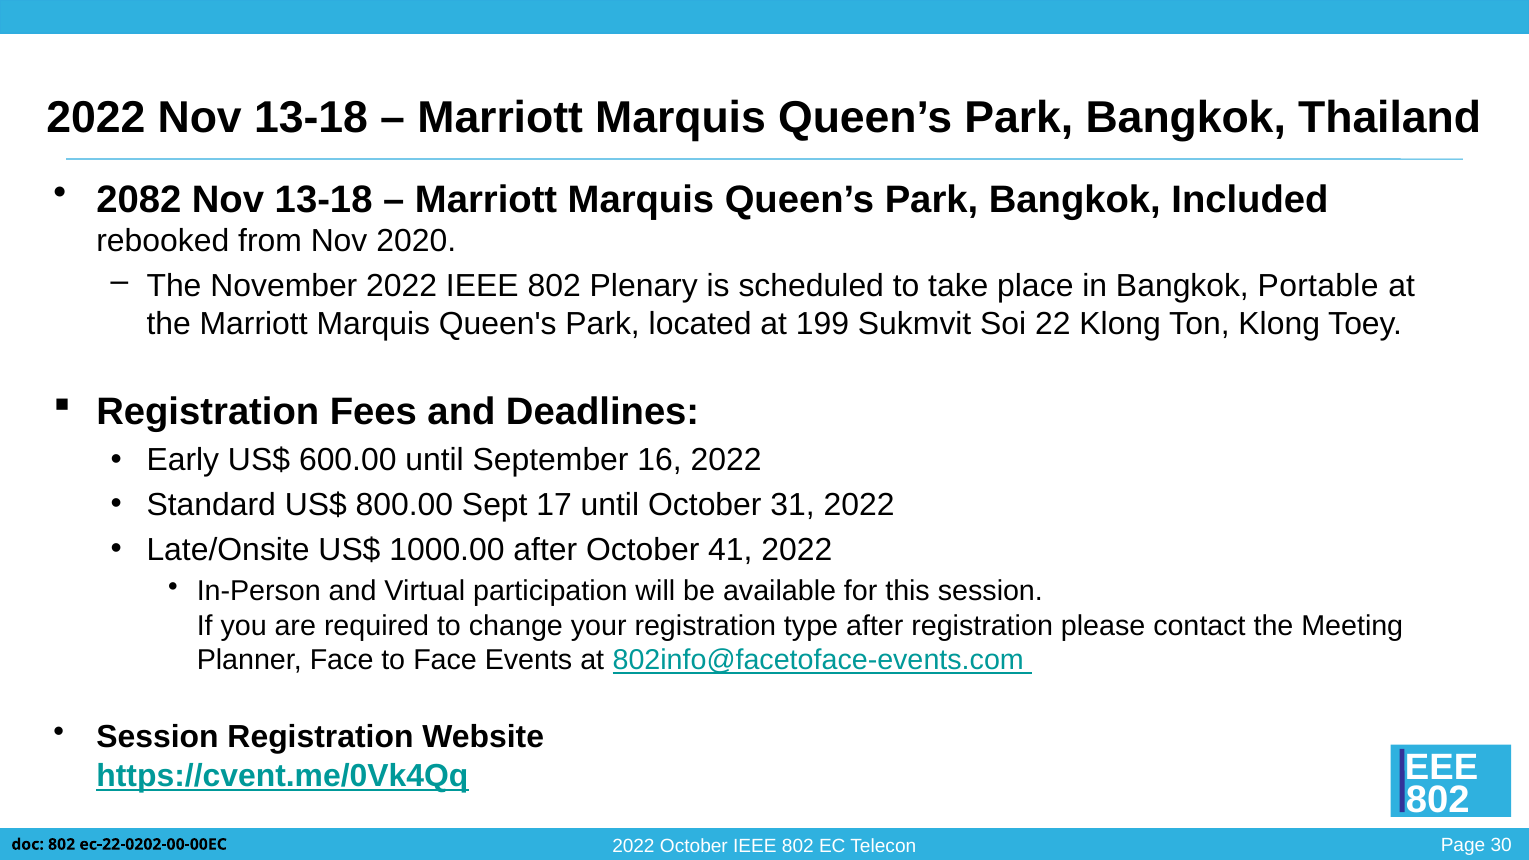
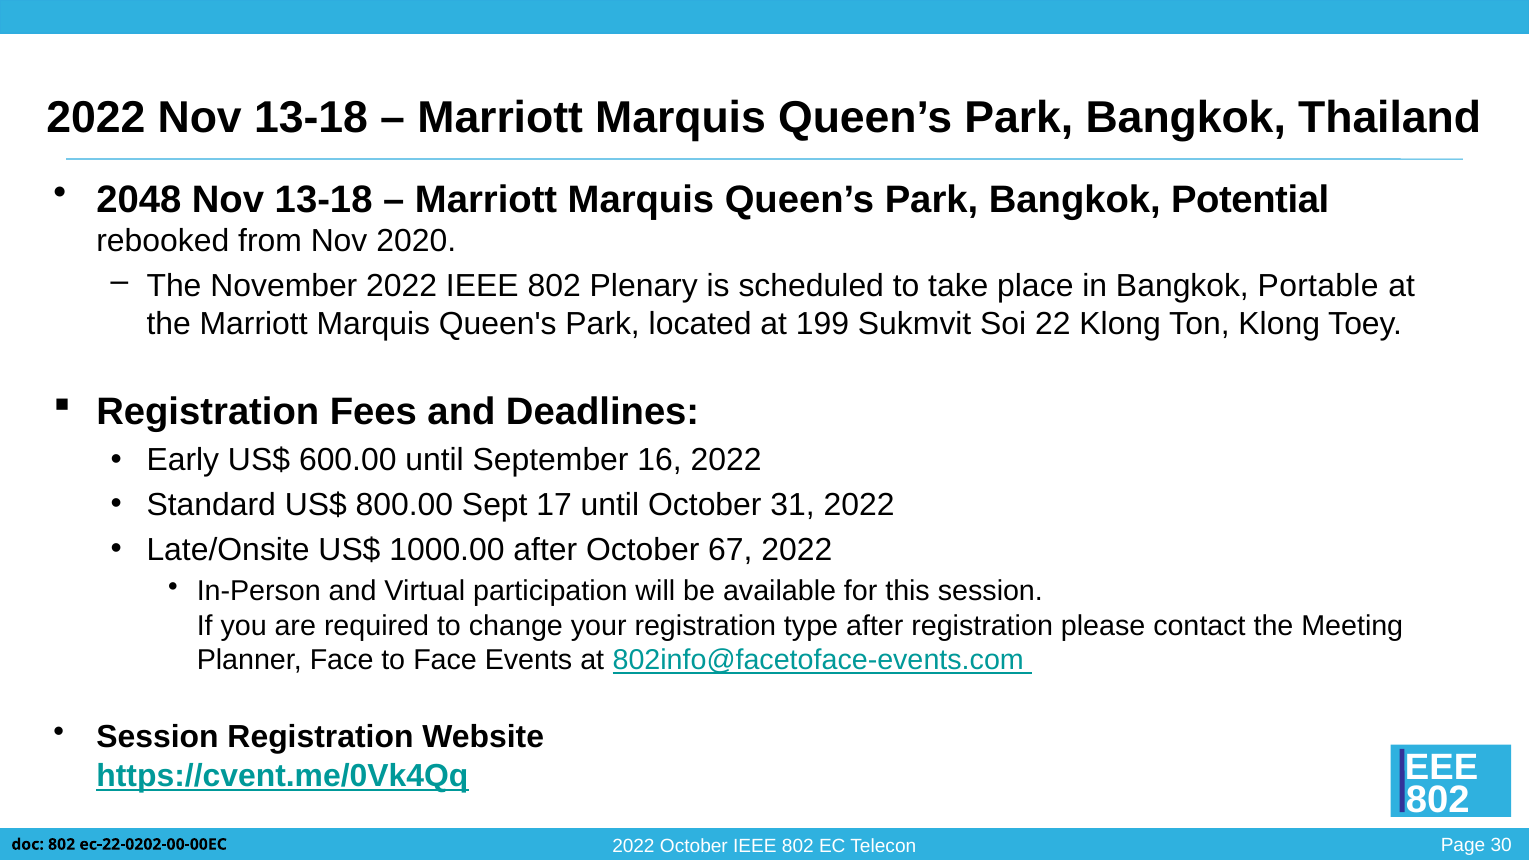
2082: 2082 -> 2048 (139, 200)
Included: Included -> Potential (1250, 200)
41: 41 -> 67 (730, 550)
